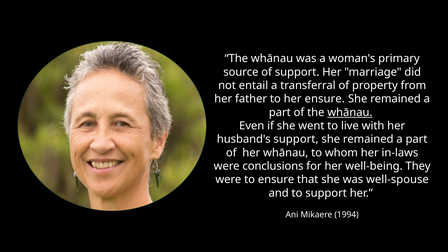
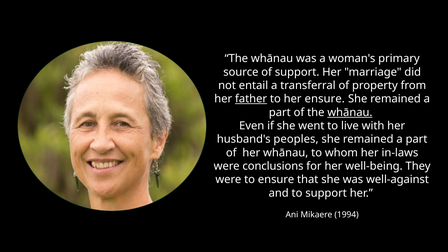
father underline: none -> present (251, 99)
husband's support: support -> peoples (296, 139)
well-spouse: well-spouse -> well-against (398, 180)
